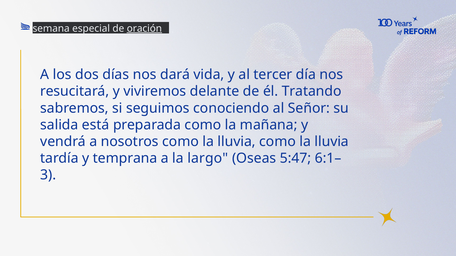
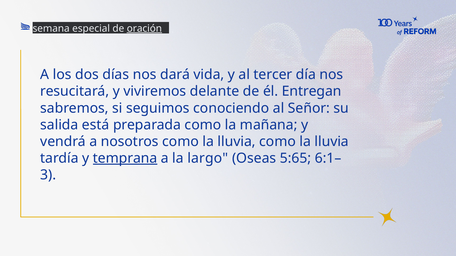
Tratando: Tratando -> Entregan (312, 92)
temprana underline: none -> present (125, 159)
5:47: 5:47 -> 5:65 (296, 159)
